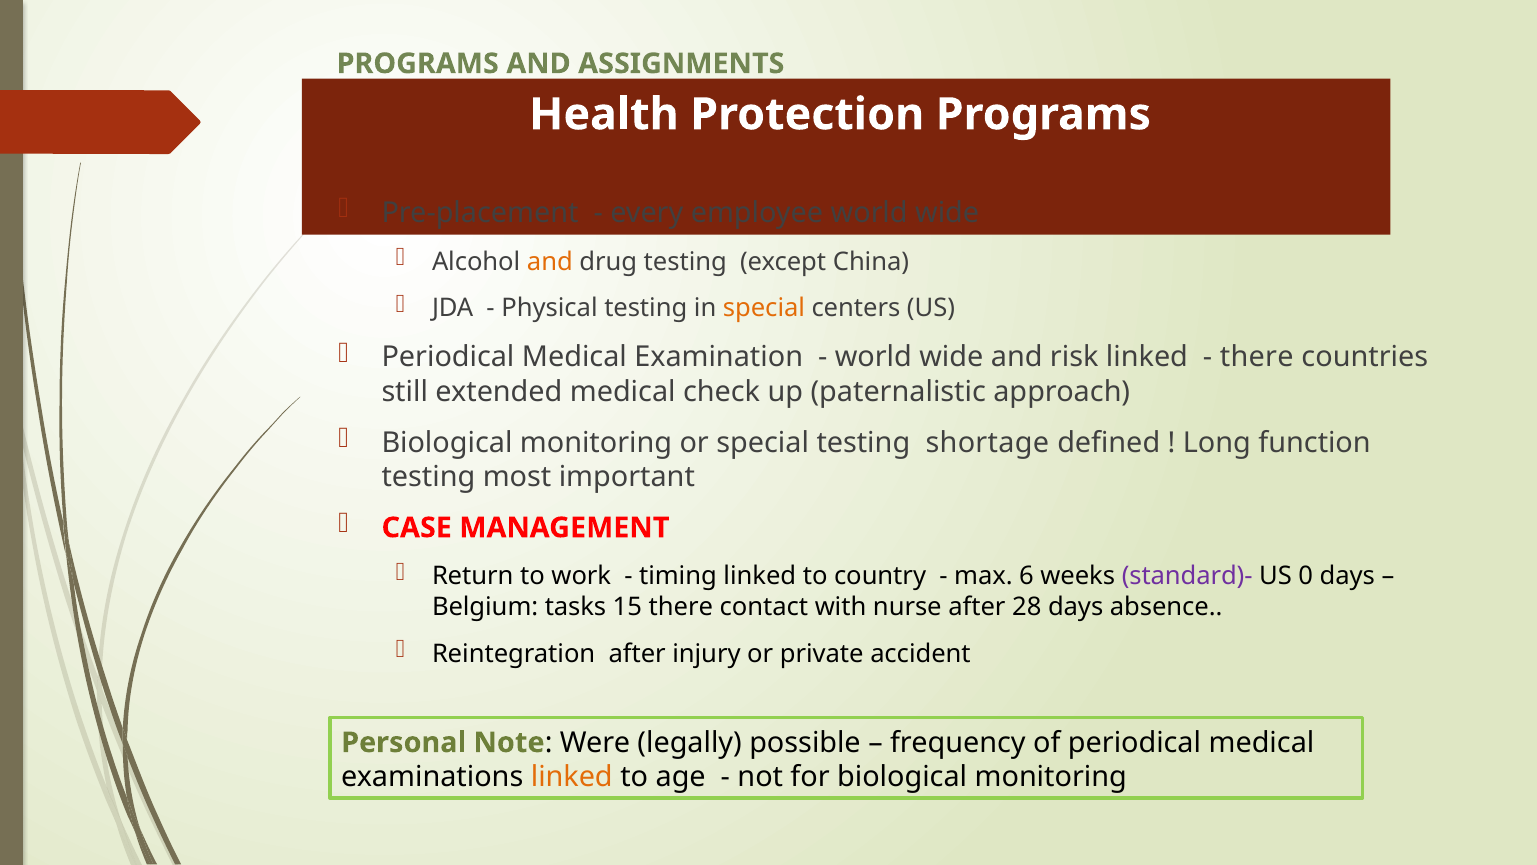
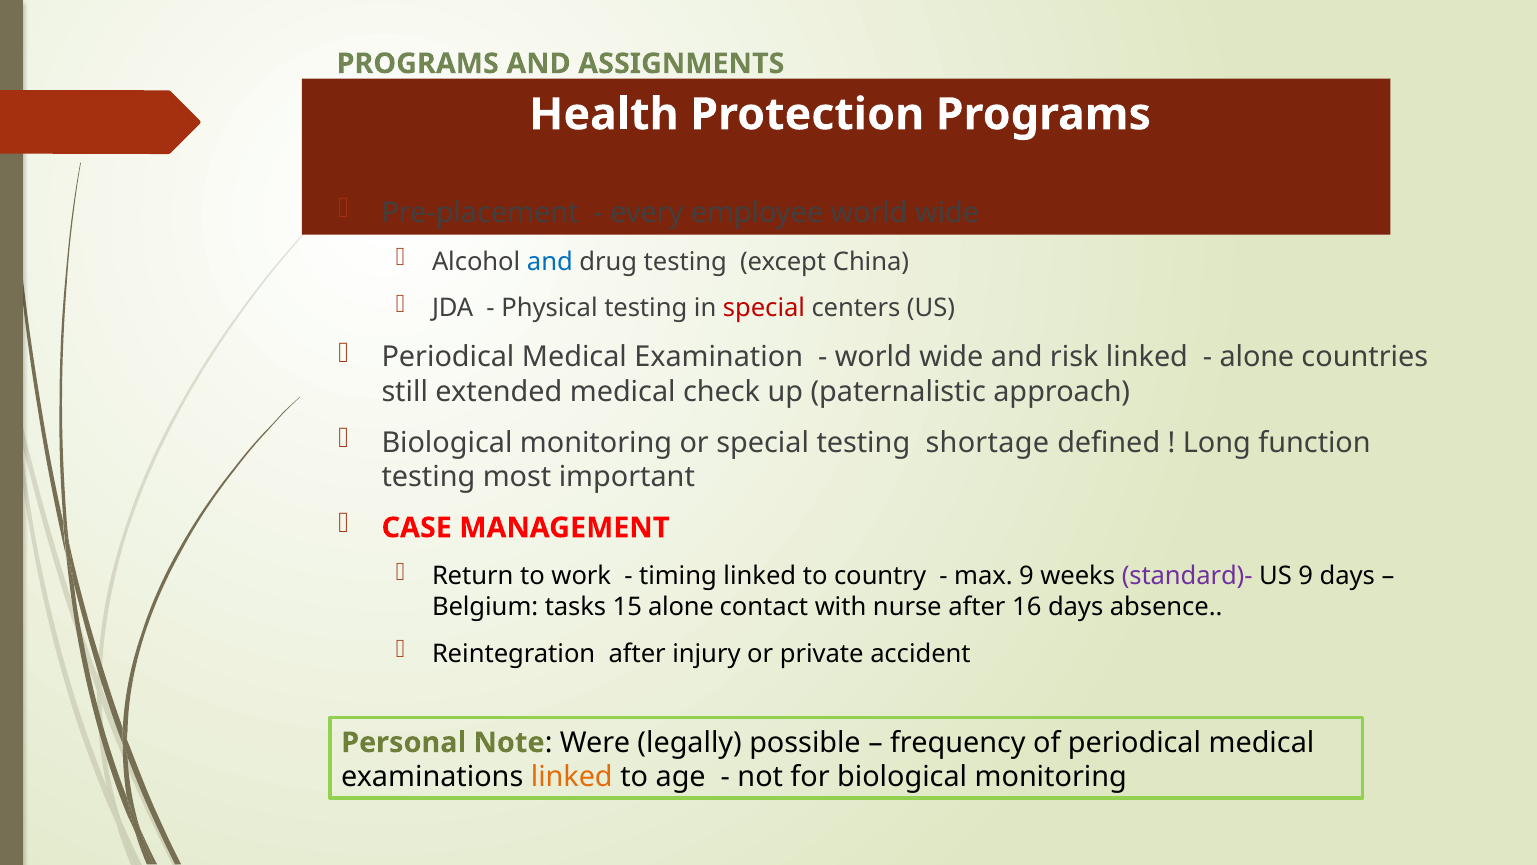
and colour: orange -> blue (550, 261)
special colour: orange -> red (764, 308)
there: there -> alone (1257, 357)
max 6: 6 -> 9 (1027, 576)
US 0: 0 -> 9 (1306, 576)
15 there: there -> alone (681, 607)
28: 28 -> 16 (1027, 607)
